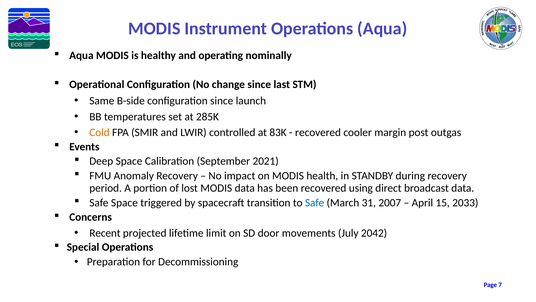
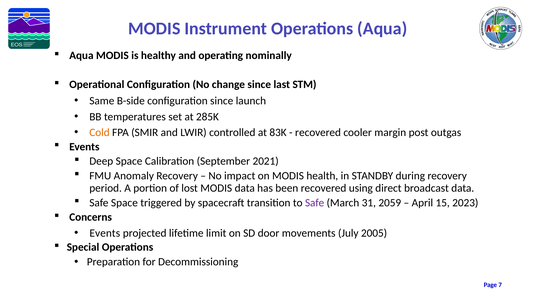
Safe colour: blue -> purple (315, 202)
2007: 2007 -> 2059 (390, 202)
2033: 2033 -> 2023 (465, 202)
Recent: Recent -> Events (105, 233)
2042: 2042 -> 2005 (374, 233)
